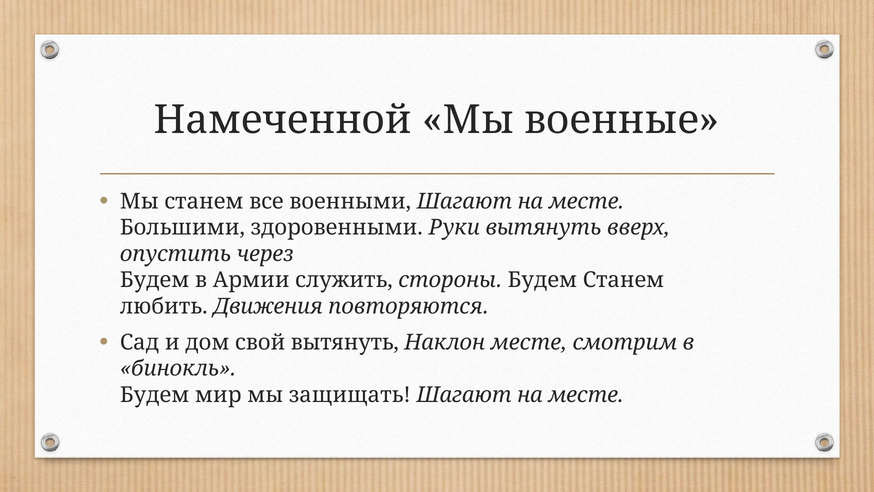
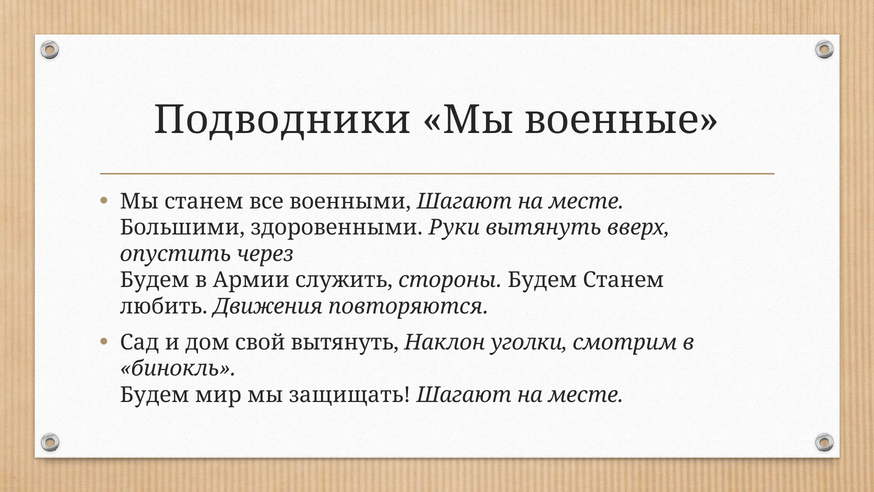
Намеченной: Намеченной -> Подводники (283, 120)
Наклон месте: месте -> уголки (529, 342)
